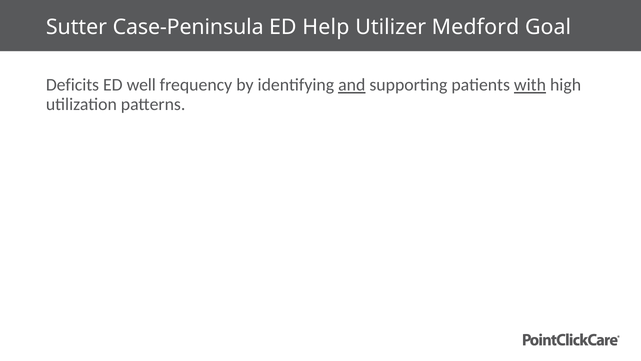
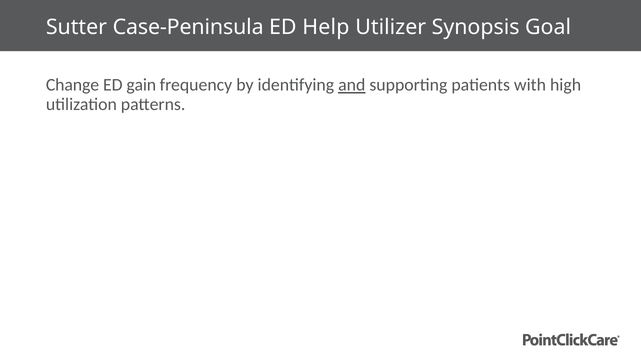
Medford: Medford -> Synopsis (476, 27)
Deficits: Deficits -> Change (72, 85)
well: well -> gain (141, 85)
with underline: present -> none (530, 85)
